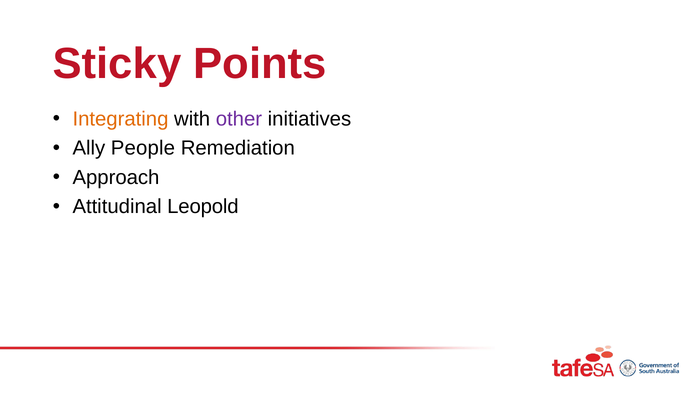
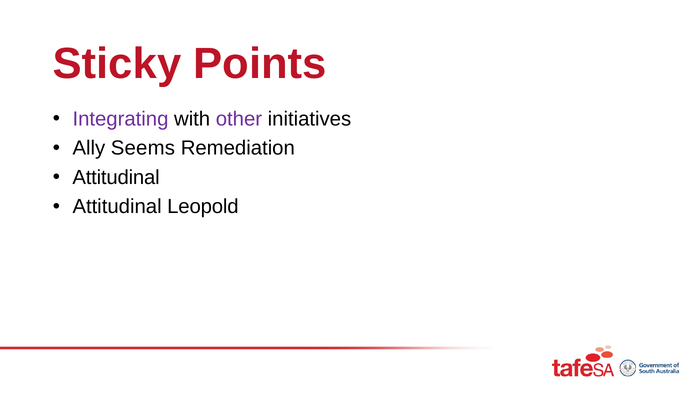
Integrating colour: orange -> purple (120, 119)
People: People -> Seems (143, 148)
Approach: Approach -> Attitudinal (116, 177)
